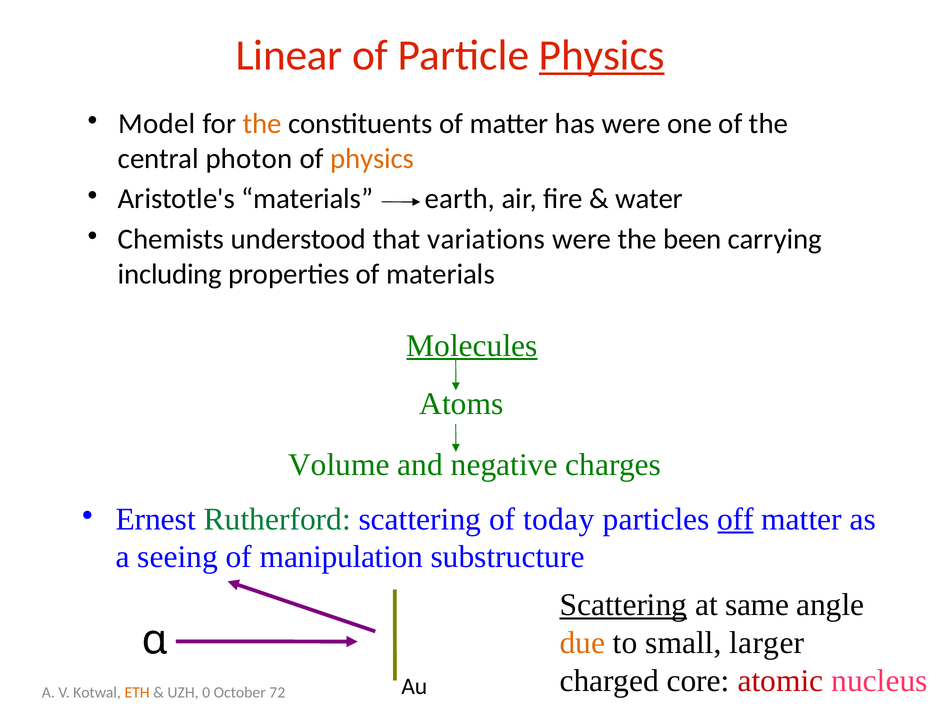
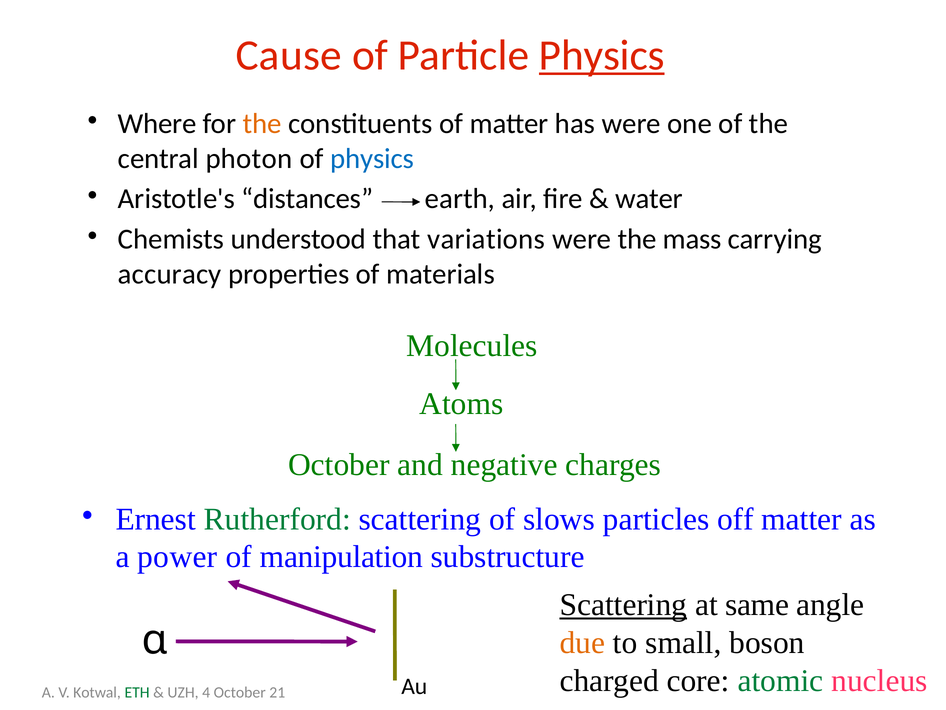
Linear: Linear -> Cause (289, 55)
Model: Model -> Where (157, 124)
physics colour: orange -> blue (372, 158)
Aristotle's materials: materials -> distances (307, 199)
been: been -> mass (692, 239)
including: including -> accuracy (170, 274)
Molecules underline: present -> none (472, 345)
Volume: Volume -> October (339, 465)
today: today -> slows (559, 519)
off underline: present -> none (736, 519)
seeing: seeing -> power (177, 557)
larger: larger -> boson (767, 642)
atomic colour: red -> green (781, 680)
ETH colour: orange -> green (137, 692)
0: 0 -> 4 (206, 692)
72: 72 -> 21 (277, 692)
